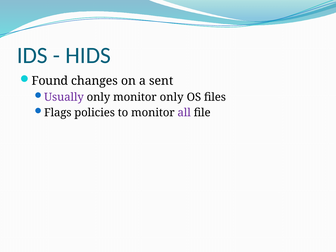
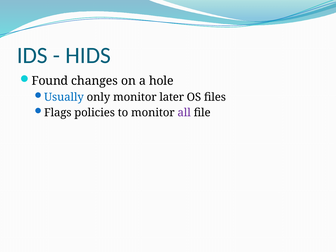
sent: sent -> hole (161, 81)
Usually colour: purple -> blue (64, 97)
monitor only: only -> later (172, 97)
